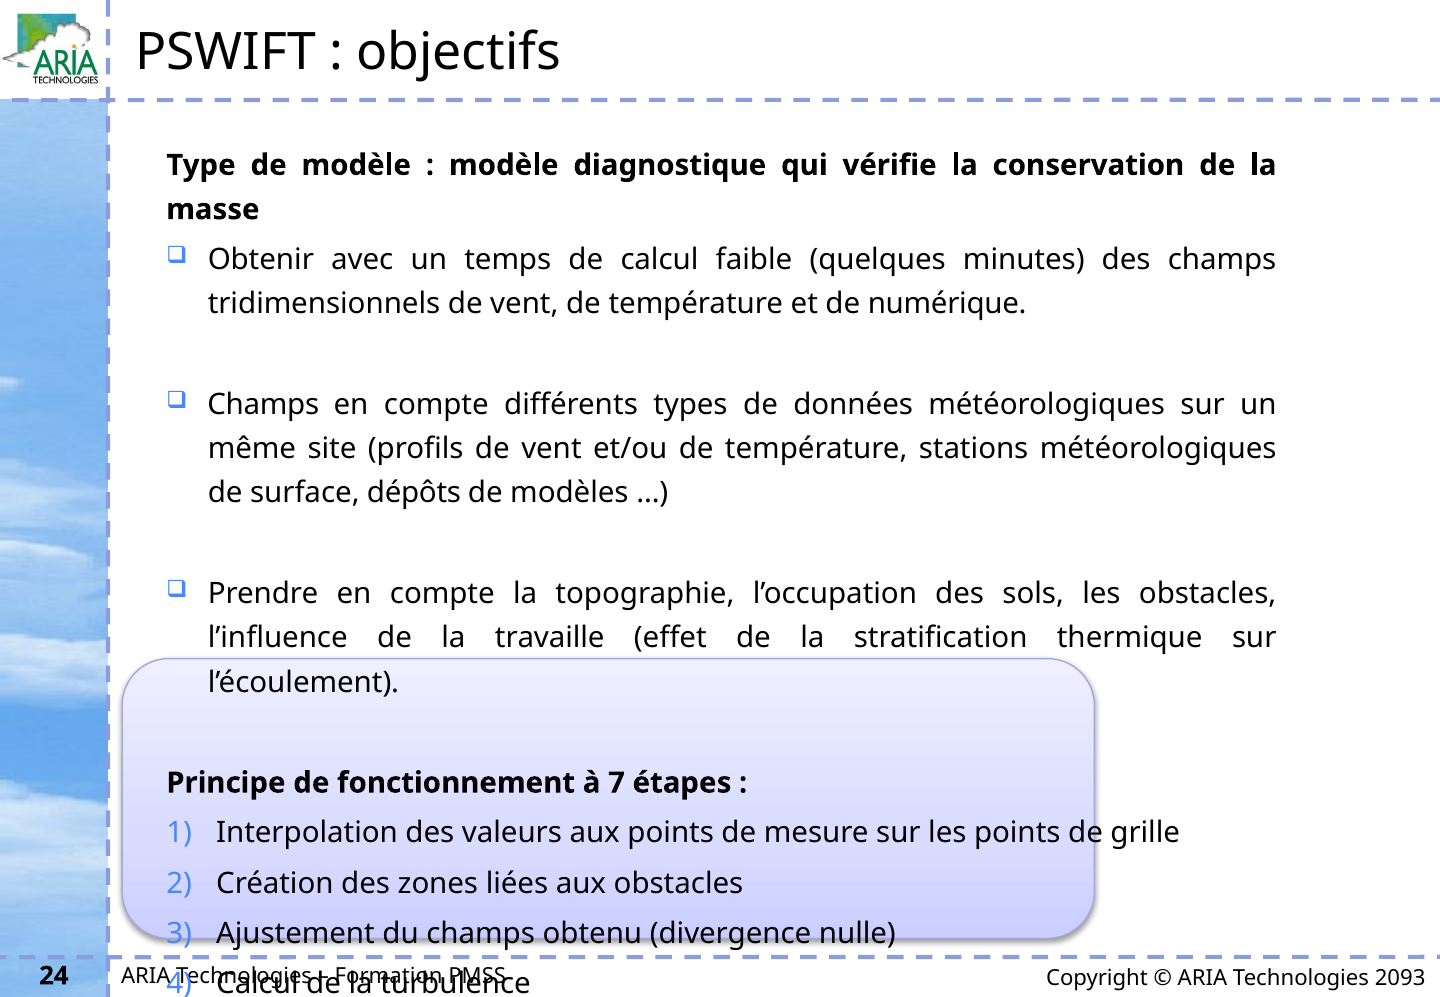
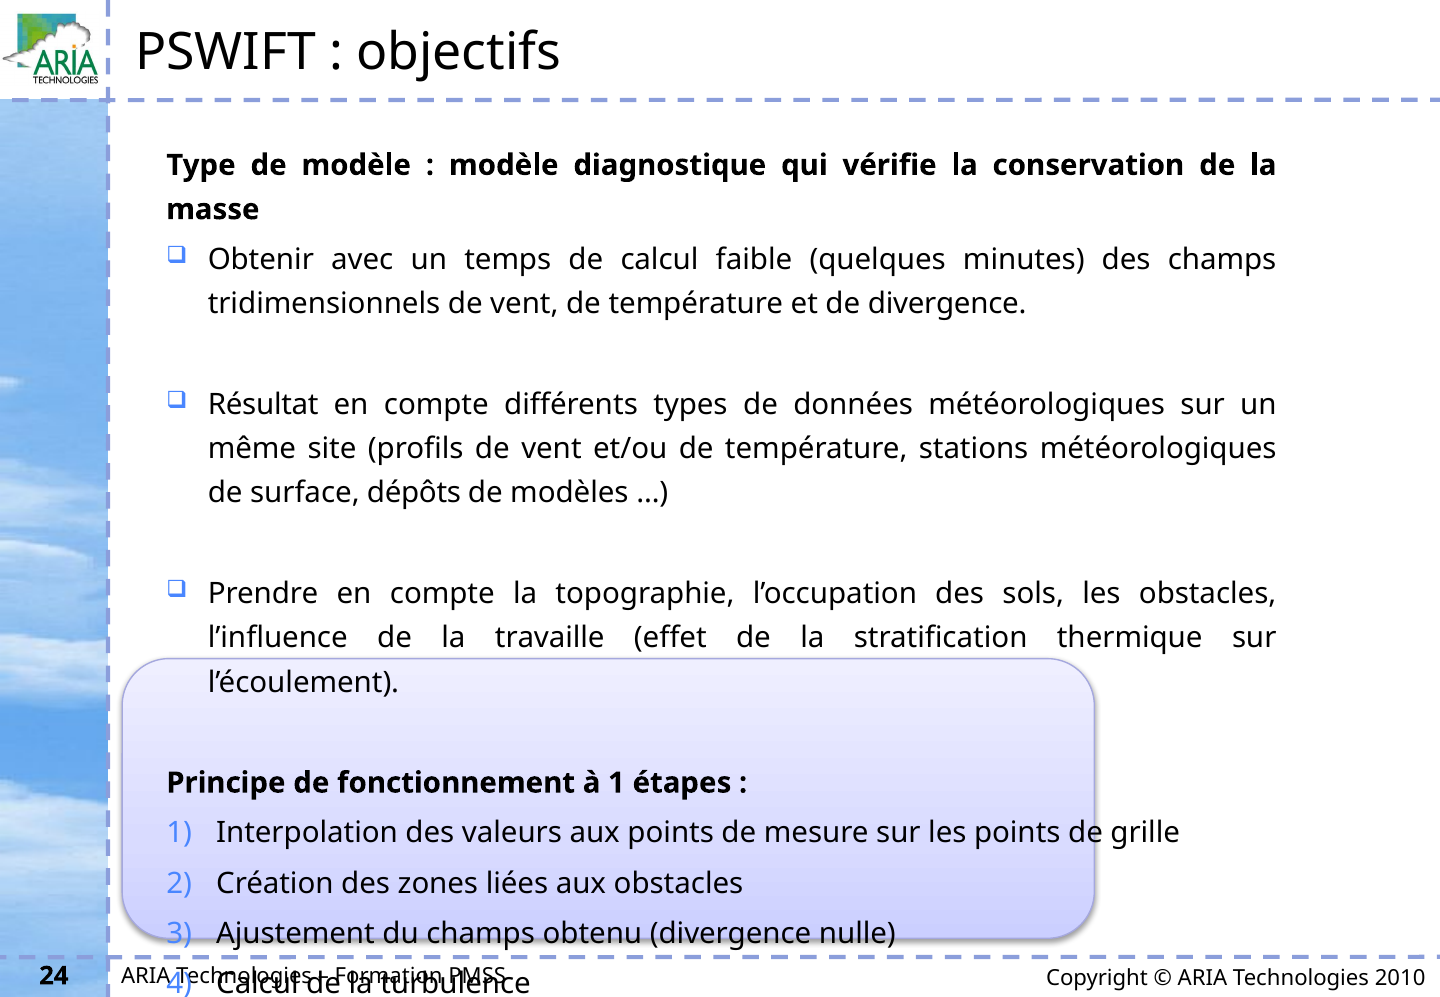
de numérique: numérique -> divergence (947, 304)
Champs: Champs -> Résultat (263, 405)
à 7: 7 -> 1 (616, 783)
2093: 2093 -> 2010 (1400, 978)
